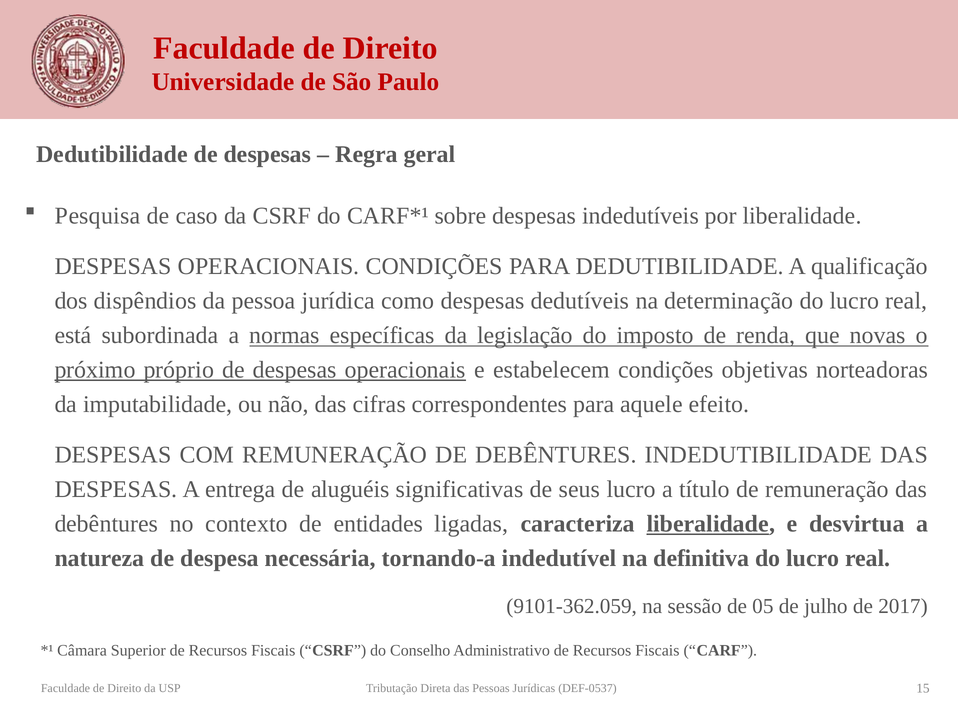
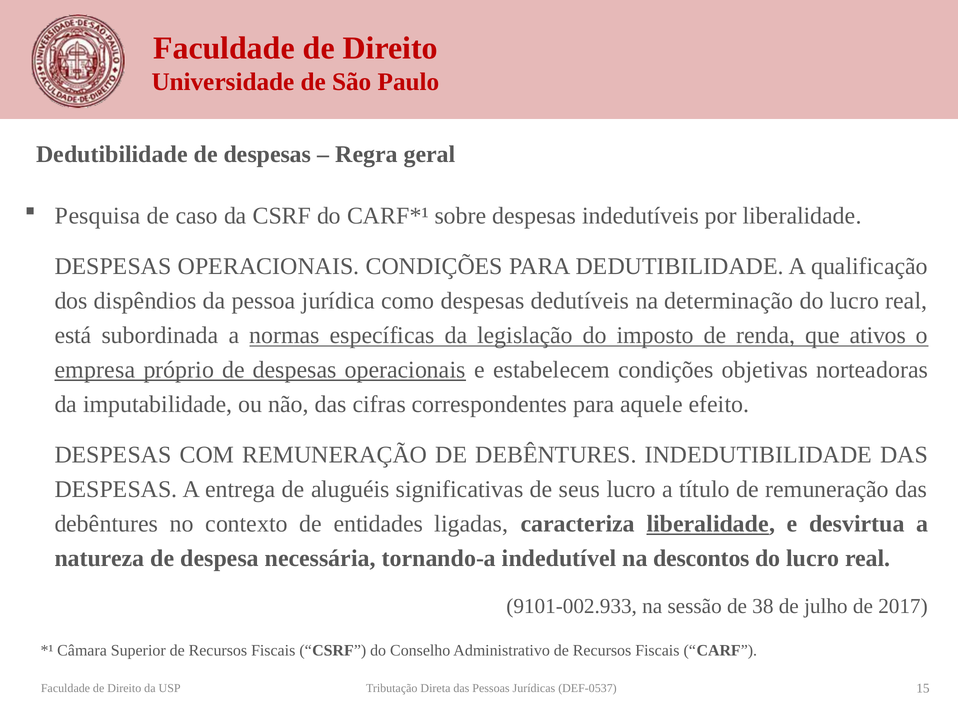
novas: novas -> ativos (878, 335)
próximo: próximo -> empresa (95, 370)
definitiva: definitiva -> descontos (701, 558)
9101-362.059: 9101-362.059 -> 9101-002.933 (572, 606)
05: 05 -> 38 (763, 606)
